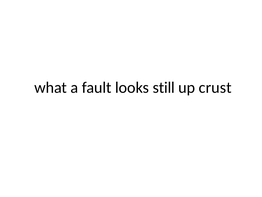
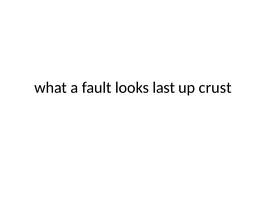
still: still -> last (164, 87)
